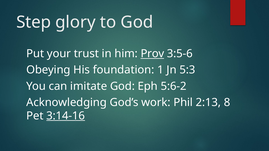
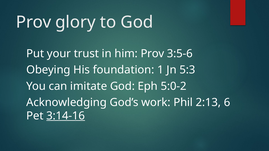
Step: Step -> Prov (34, 22)
Prov underline: present -> none (152, 54)
5:6-2: 5:6-2 -> 5:0-2 (174, 86)
8: 8 -> 6 (227, 103)
